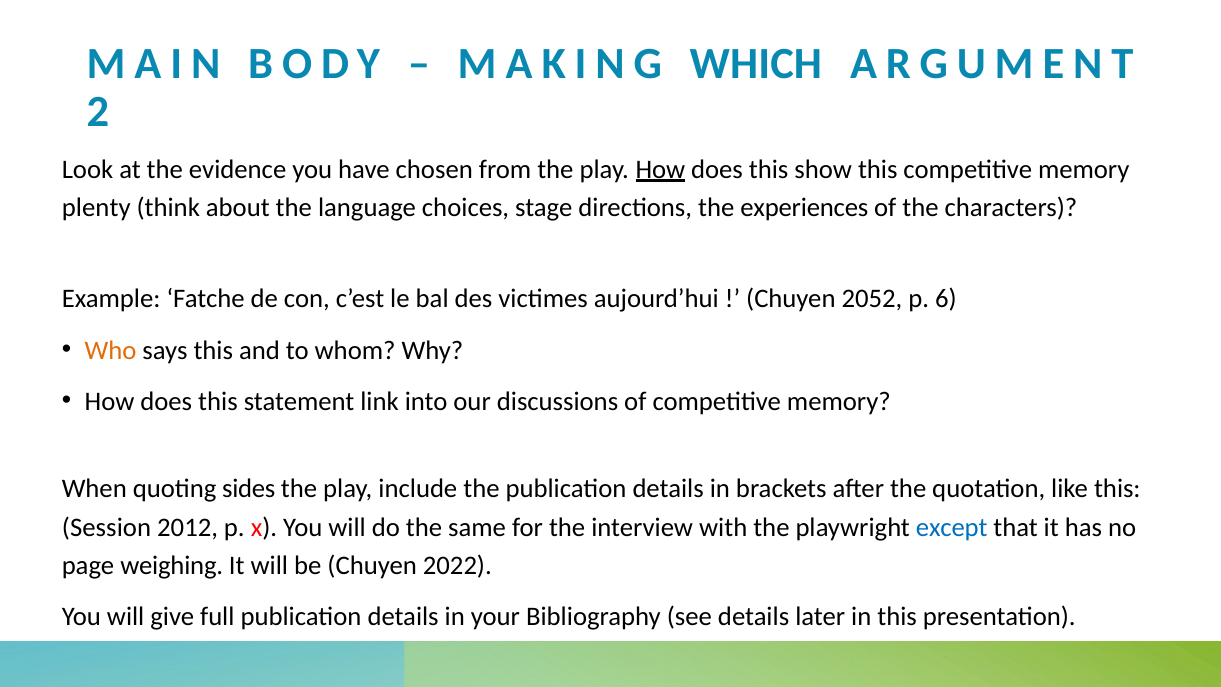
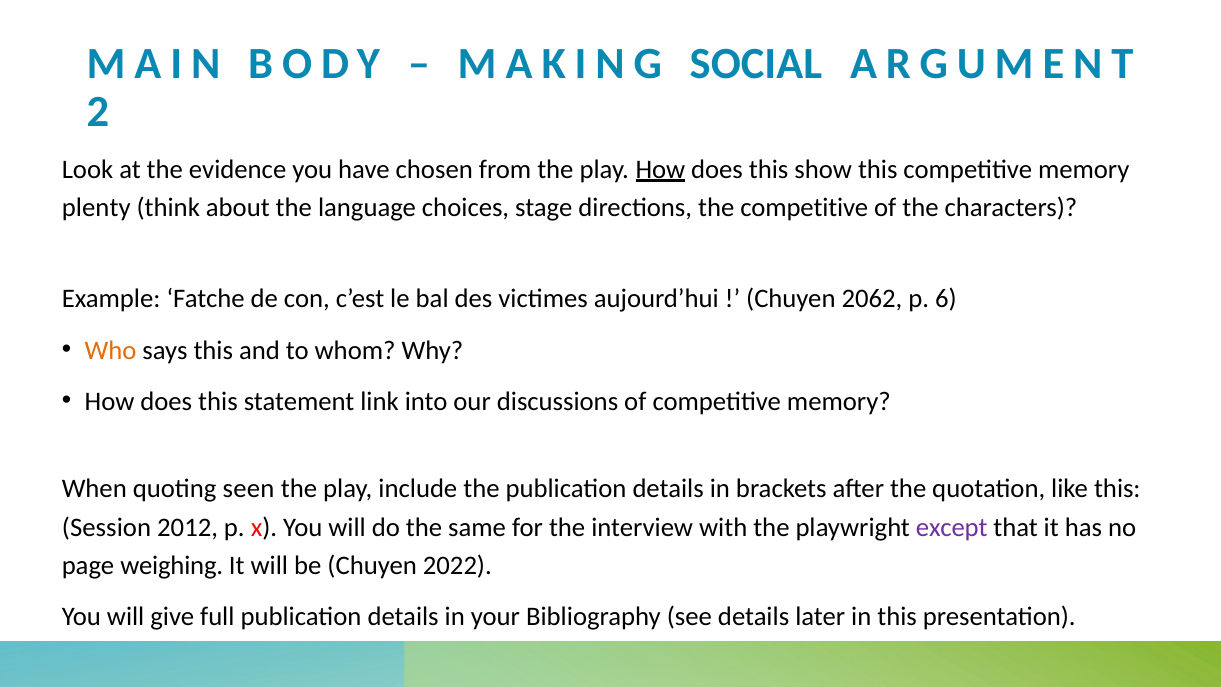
WHICH: WHICH -> SOCIAL (756, 64)
the experiences: experiences -> competitive (804, 208)
2052: 2052 -> 2062 (872, 299)
sides: sides -> seen (249, 489)
except colour: blue -> purple (952, 527)
